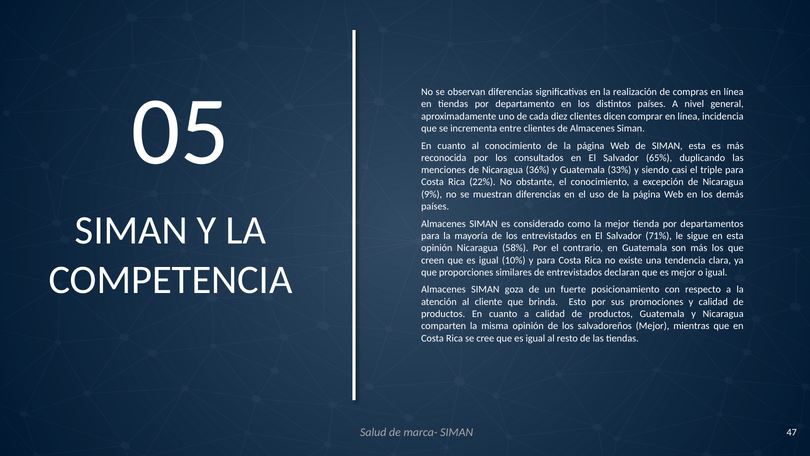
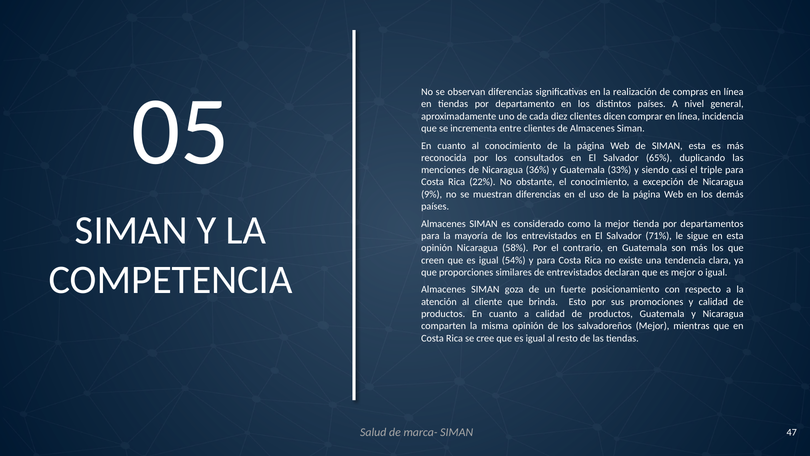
10%: 10% -> 54% (514, 260)
